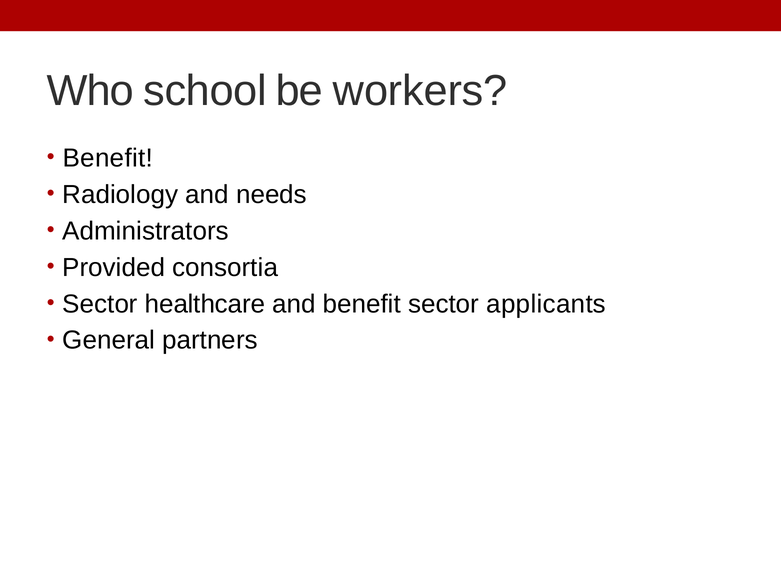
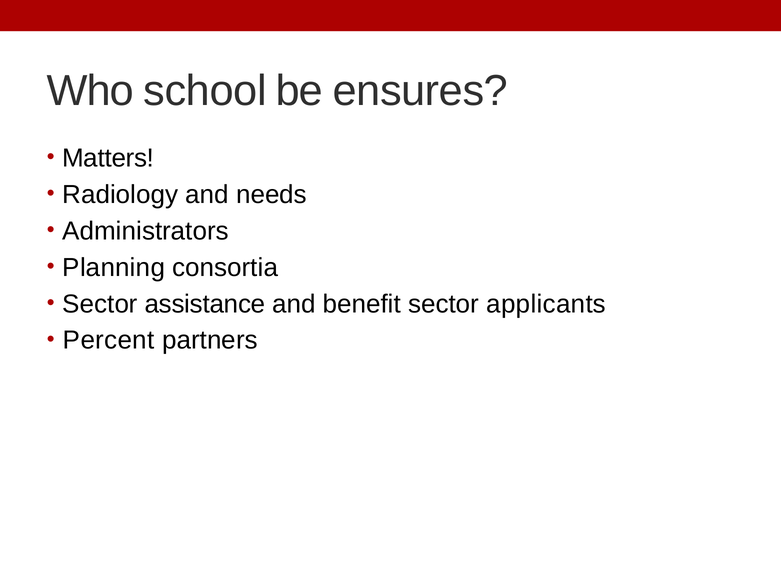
workers: workers -> ensures (420, 91)
Benefit: Benefit -> Matters (108, 158)
Provided: Provided -> Planning (114, 267)
healthcare: healthcare -> assistance (205, 304)
General: General -> Percent (109, 340)
